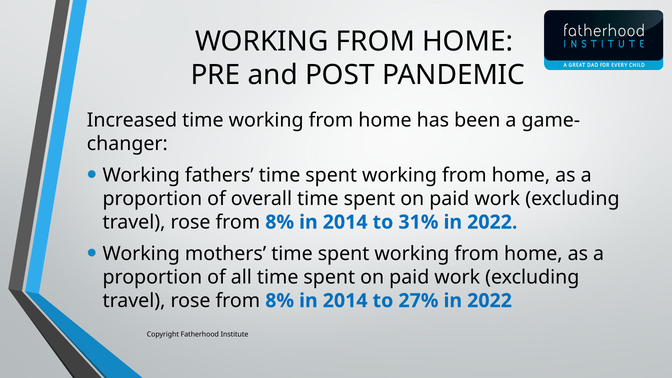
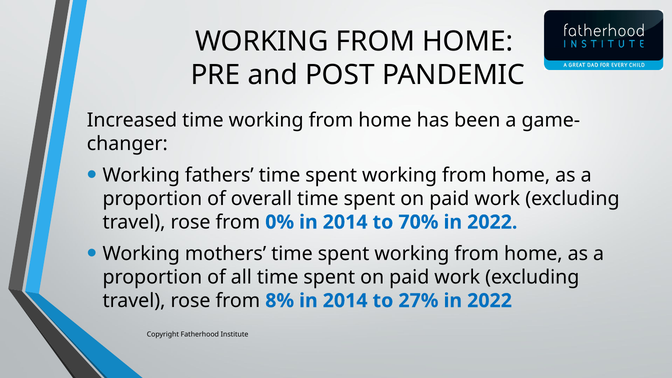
8%: 8% -> 0% (280, 222)
31%: 31% -> 70% (418, 222)
